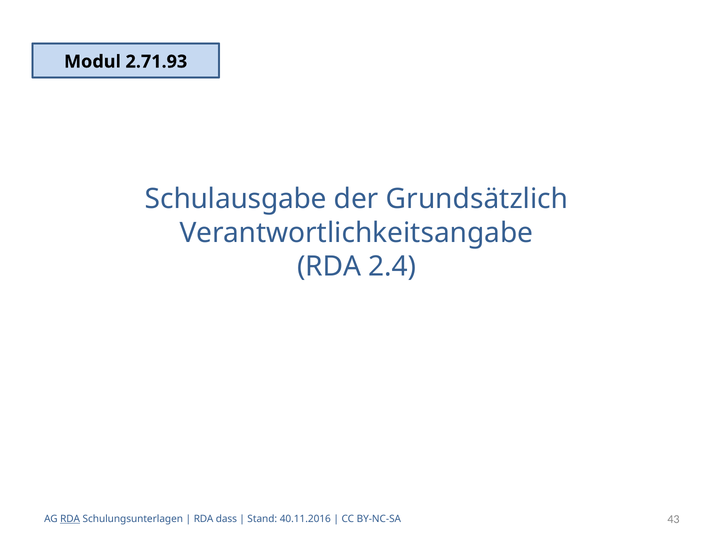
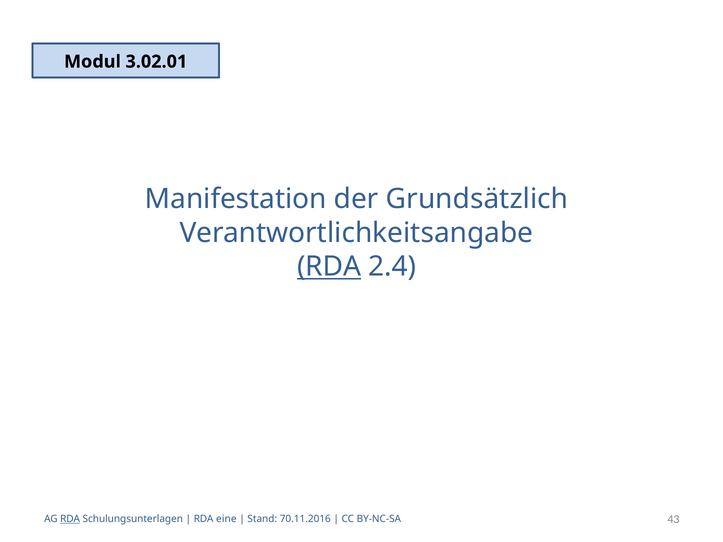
2.71.93: 2.71.93 -> 3.02.01 (156, 62)
Schulausgabe: Schulausgabe -> Manifestation (236, 199)
RDA underline: none -> present (329, 267)
dass: dass -> eine (226, 519)
40.11.2016: 40.11.2016 -> 70.11.2016 (305, 519)
